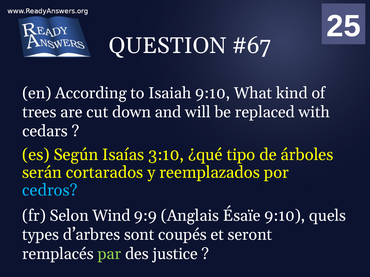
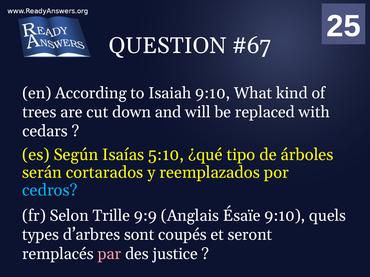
3:10: 3:10 -> 5:10 (166, 155)
Wind: Wind -> Trille (111, 216)
par colour: light green -> pink (109, 254)
